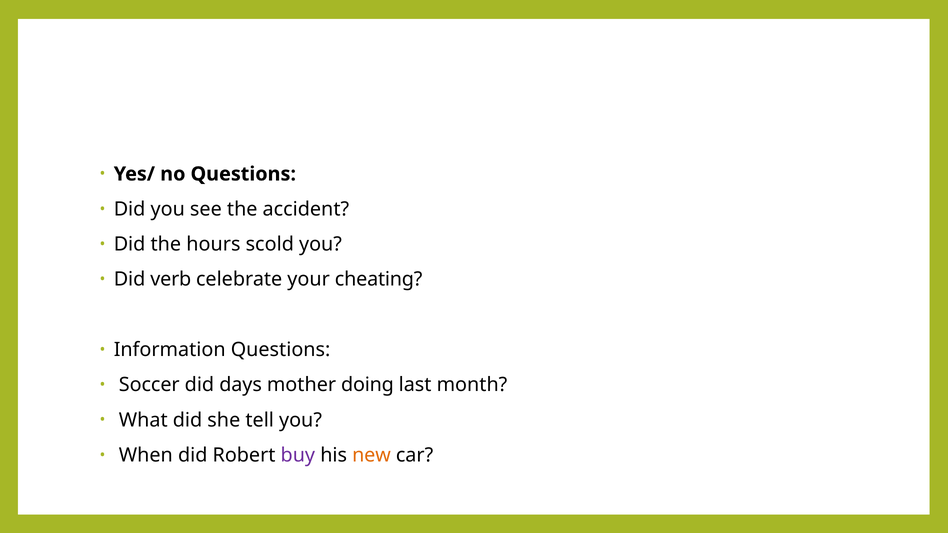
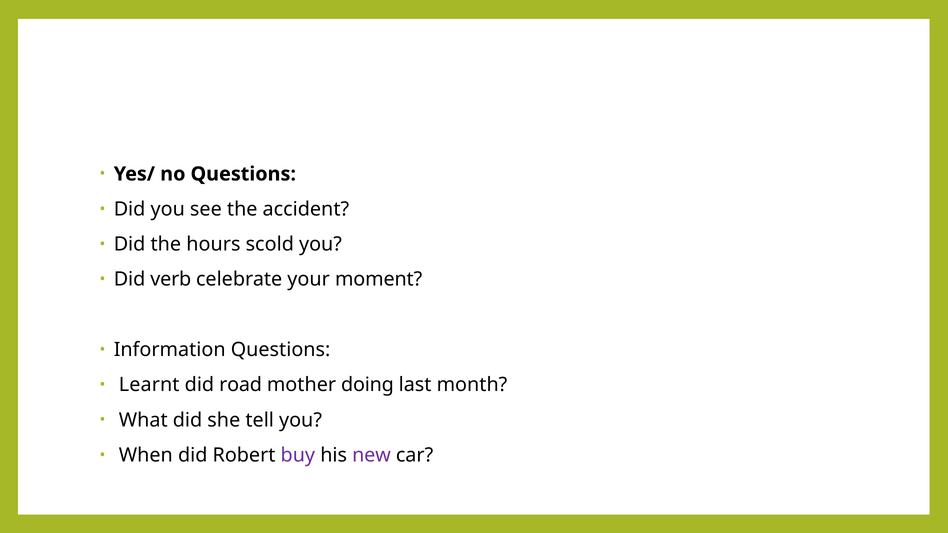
cheating: cheating -> moment (379, 280)
Soccer: Soccer -> Learnt (149, 385)
days: days -> road (241, 385)
new colour: orange -> purple (371, 455)
